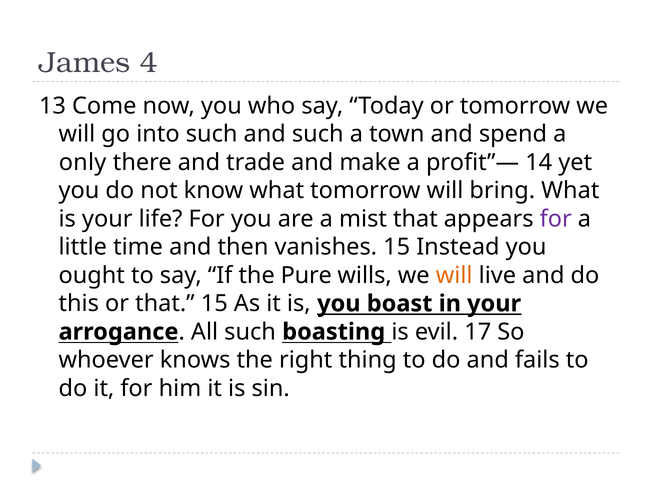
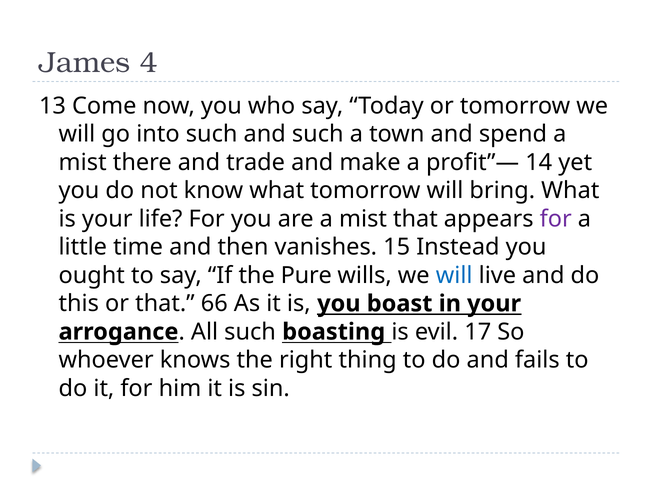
only: only -> mist (83, 162)
will colour: orange -> blue (454, 275)
that 15: 15 -> 66 (214, 304)
